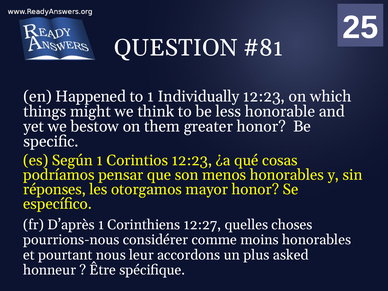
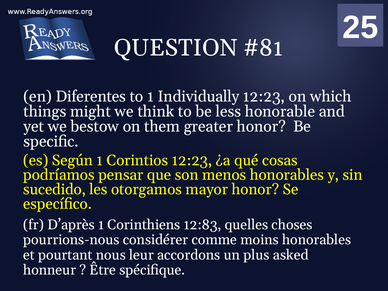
Happened: Happened -> Diferentes (91, 96)
réponses: réponses -> sucedido (55, 189)
12:27: 12:27 -> 12:83 (202, 225)
